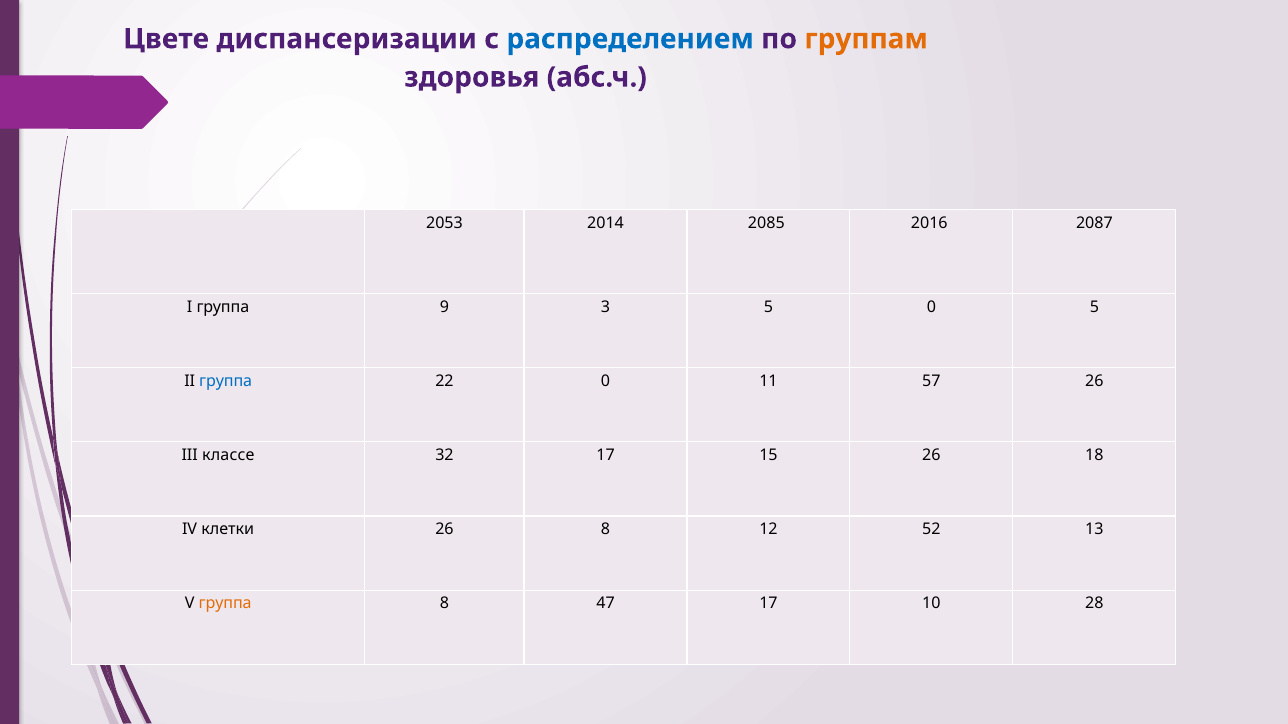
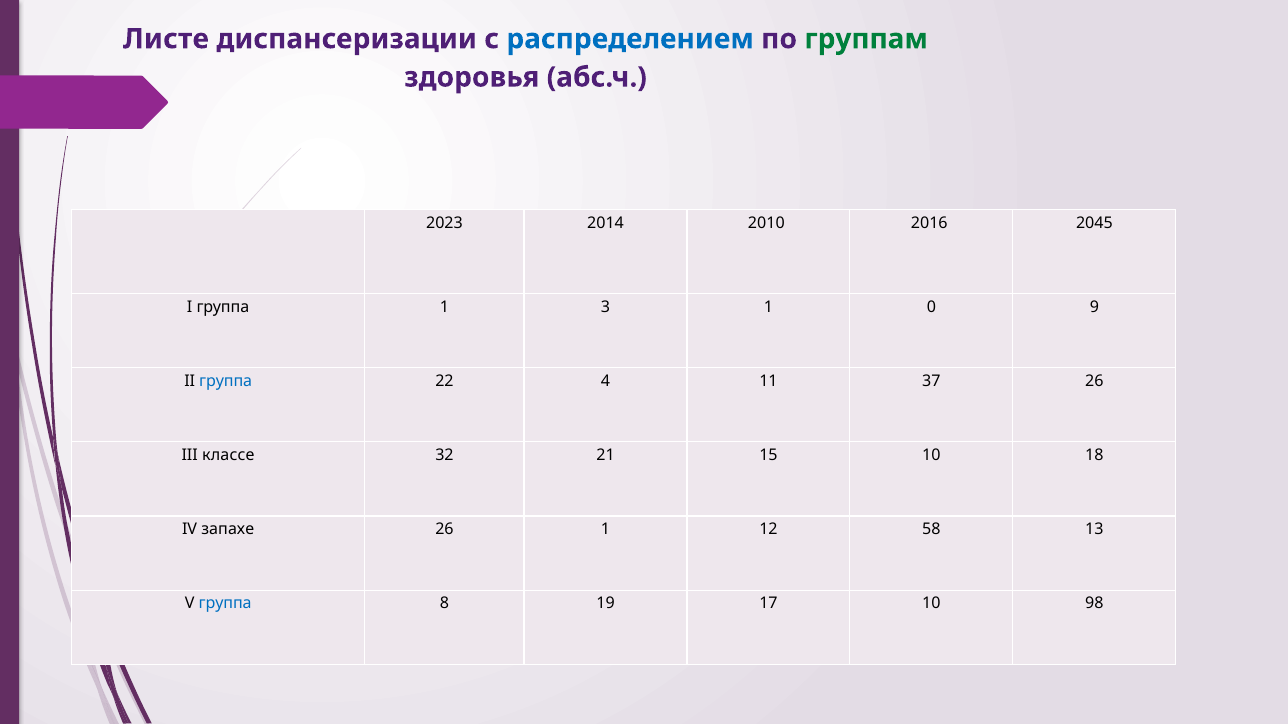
Цвете: Цвете -> Листе (166, 39)
группам colour: orange -> green (866, 39)
2053: 2053 -> 2023 (444, 223)
2085: 2085 -> 2010 (766, 223)
2087: 2087 -> 2045 (1094, 223)
группа 9: 9 -> 1 (444, 307)
3 5: 5 -> 1 (768, 307)
0 5: 5 -> 9 (1094, 307)
22 0: 0 -> 4 (606, 381)
57: 57 -> 37 (931, 381)
32 17: 17 -> 21 (606, 456)
15 26: 26 -> 10 (931, 456)
клетки: клетки -> запахе (228, 530)
26 8: 8 -> 1 (606, 530)
52: 52 -> 58 (931, 530)
группа colour: orange -> blue (225, 604)
47: 47 -> 19 (606, 604)
28: 28 -> 98 (1094, 604)
